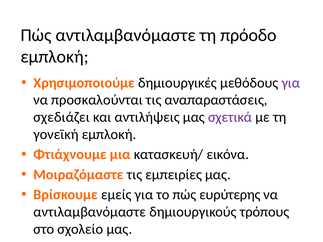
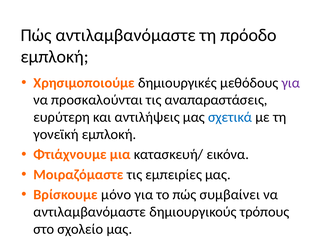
σχεδιάζει: σχεδιάζει -> ευρύτερη (62, 117)
σχετικά colour: purple -> blue (230, 117)
εμείς: εμείς -> μόνο (116, 195)
ευρύτερης: ευρύτερης -> συμβαίνει (230, 195)
